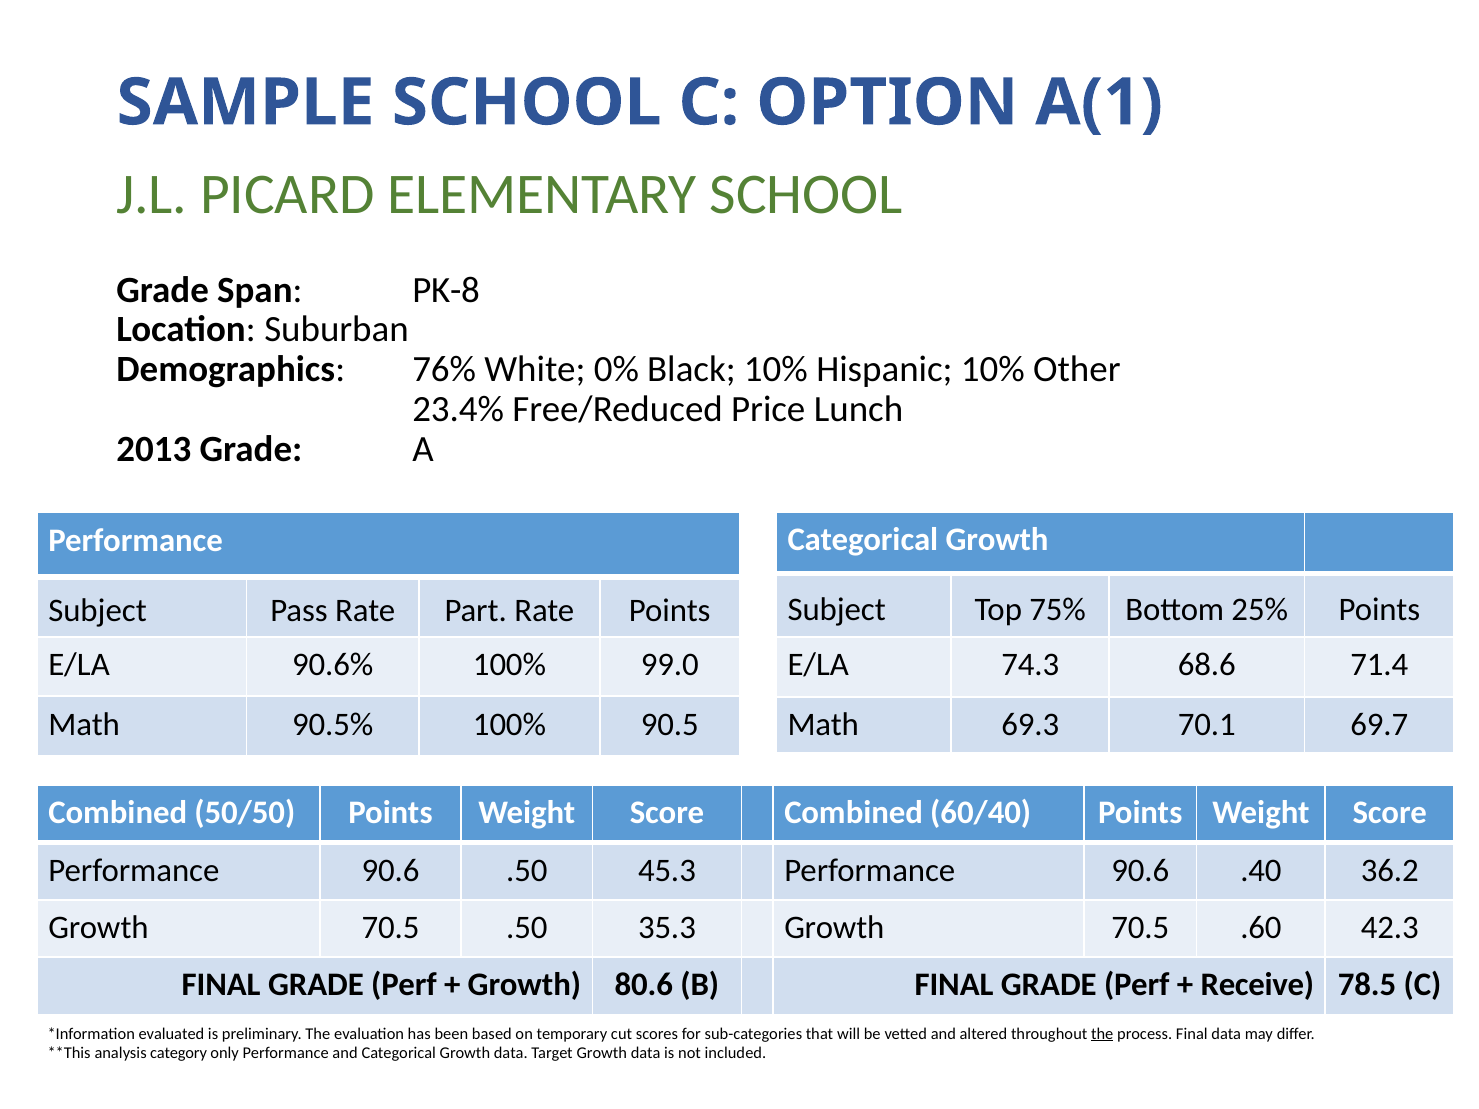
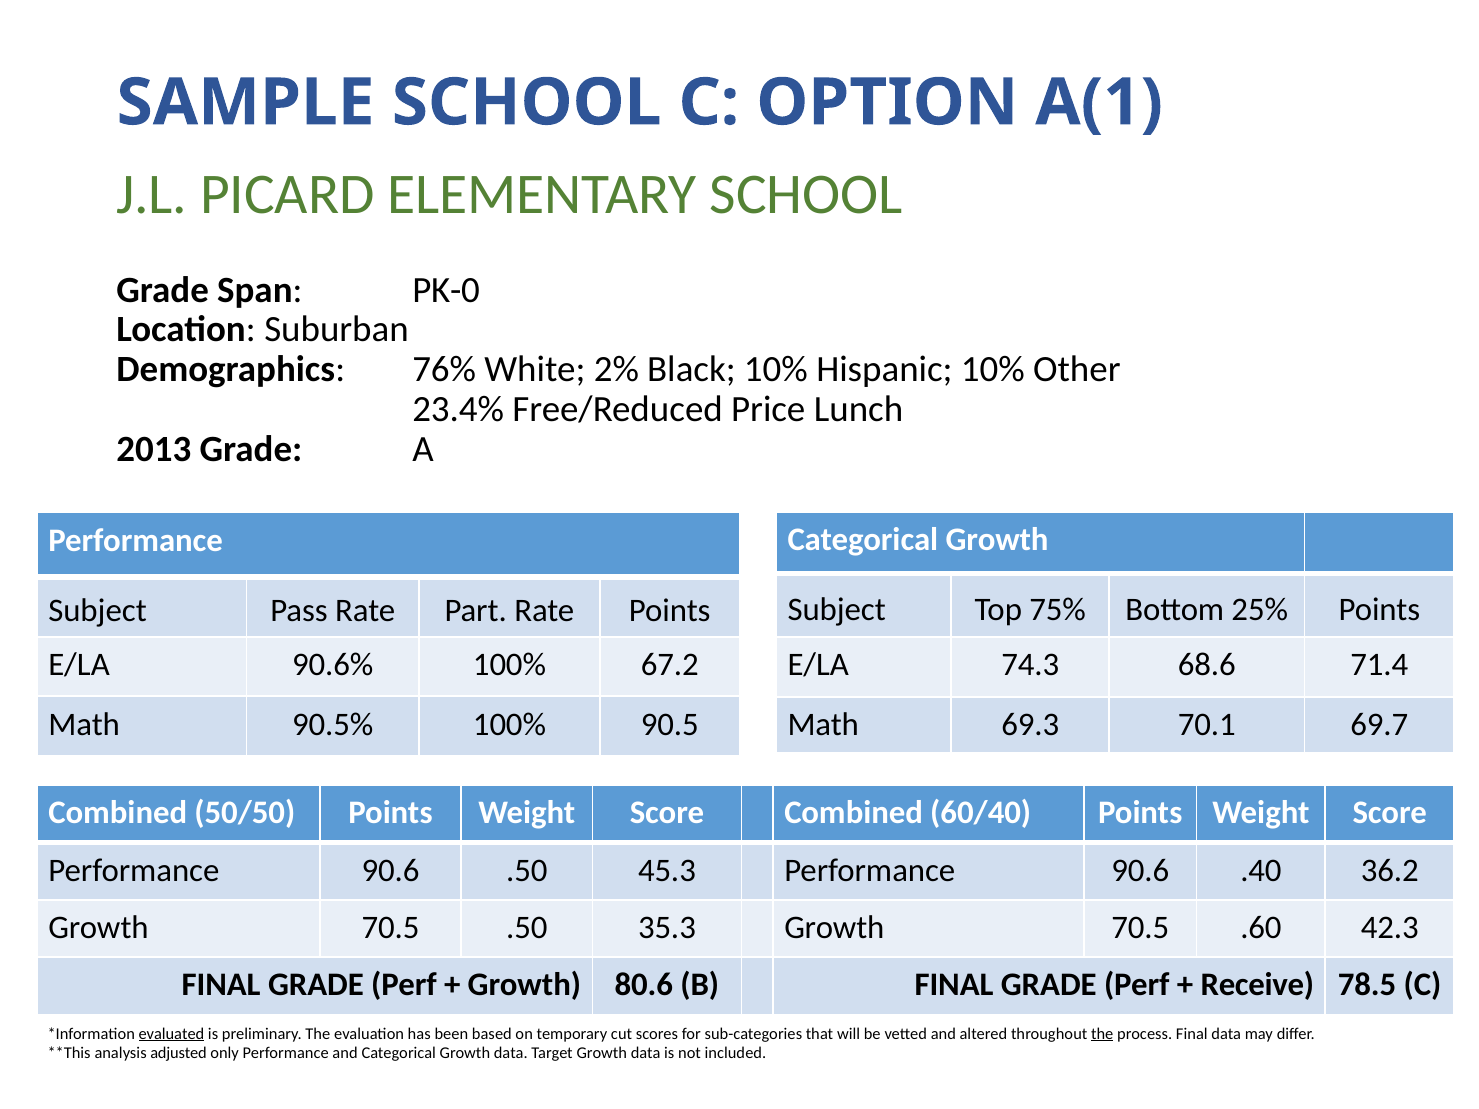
PK-8: PK-8 -> PK-0 (446, 290)
0%: 0% -> 2% (616, 370)
99.0: 99.0 -> 67.2 (670, 665)
evaluated underline: none -> present (171, 1034)
category: category -> adjusted (179, 1054)
